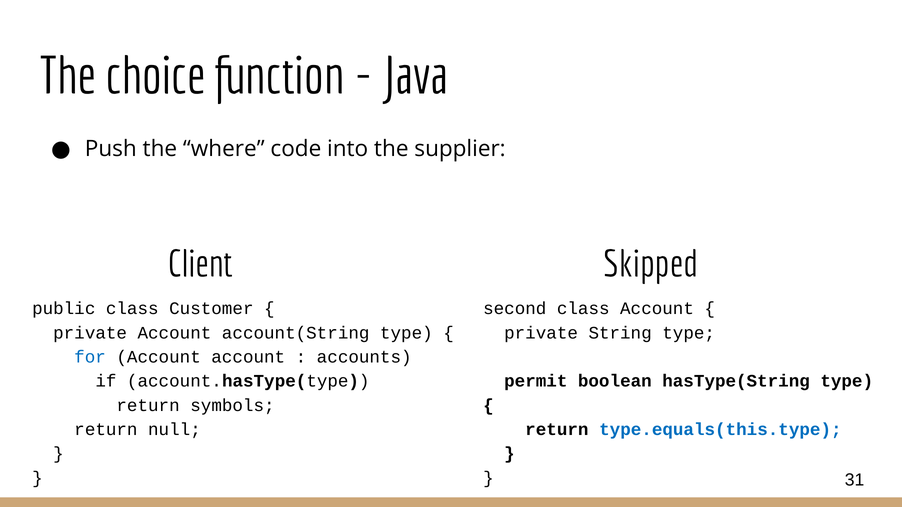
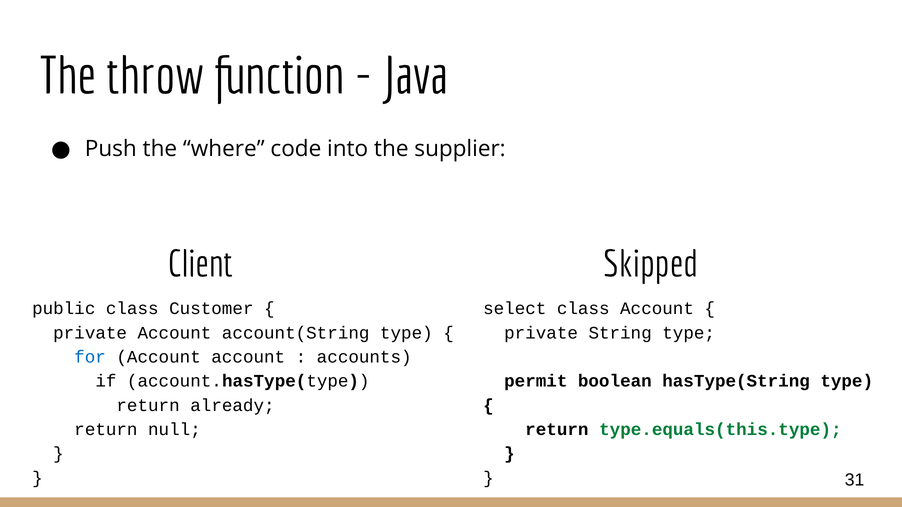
choice: choice -> throw (155, 76)
second: second -> select (515, 309)
symbols: symbols -> already (232, 406)
type.equals(this.type colour: blue -> green (720, 430)
